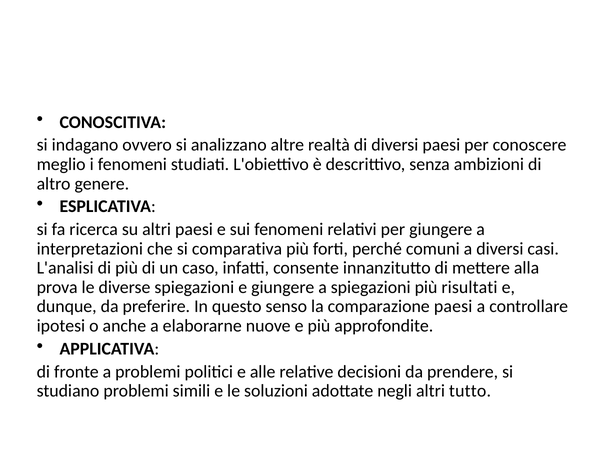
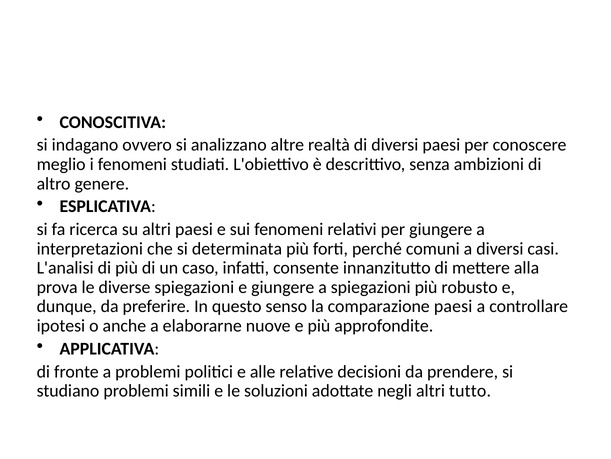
comparativa: comparativa -> determinata (237, 248)
risultati: risultati -> robusto (470, 287)
